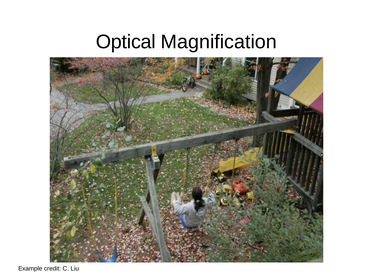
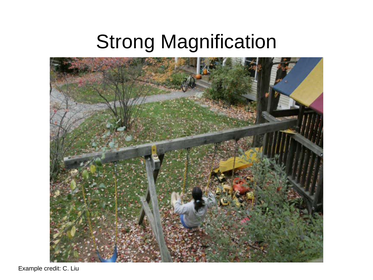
Optical: Optical -> Strong (126, 42)
